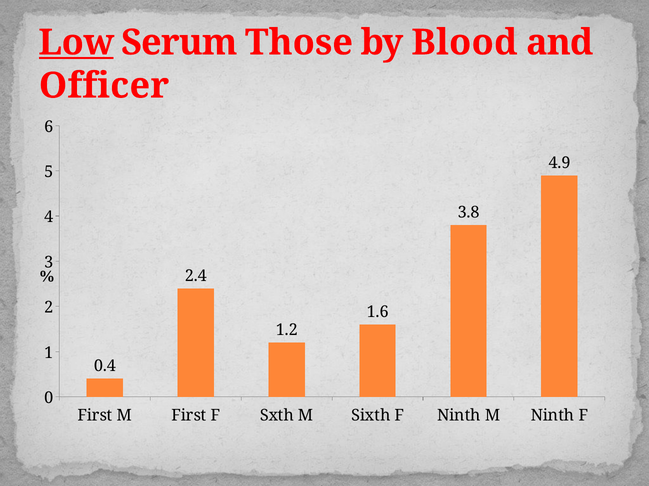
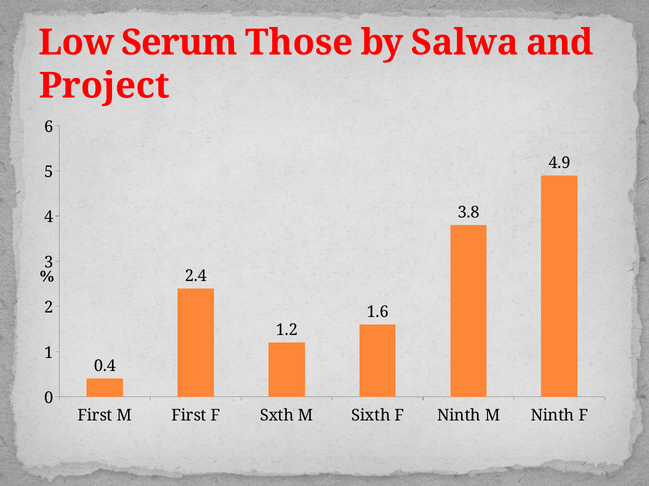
Low underline: present -> none (76, 43)
Blood: Blood -> Salwa (465, 43)
Officer: Officer -> Project (104, 86)
